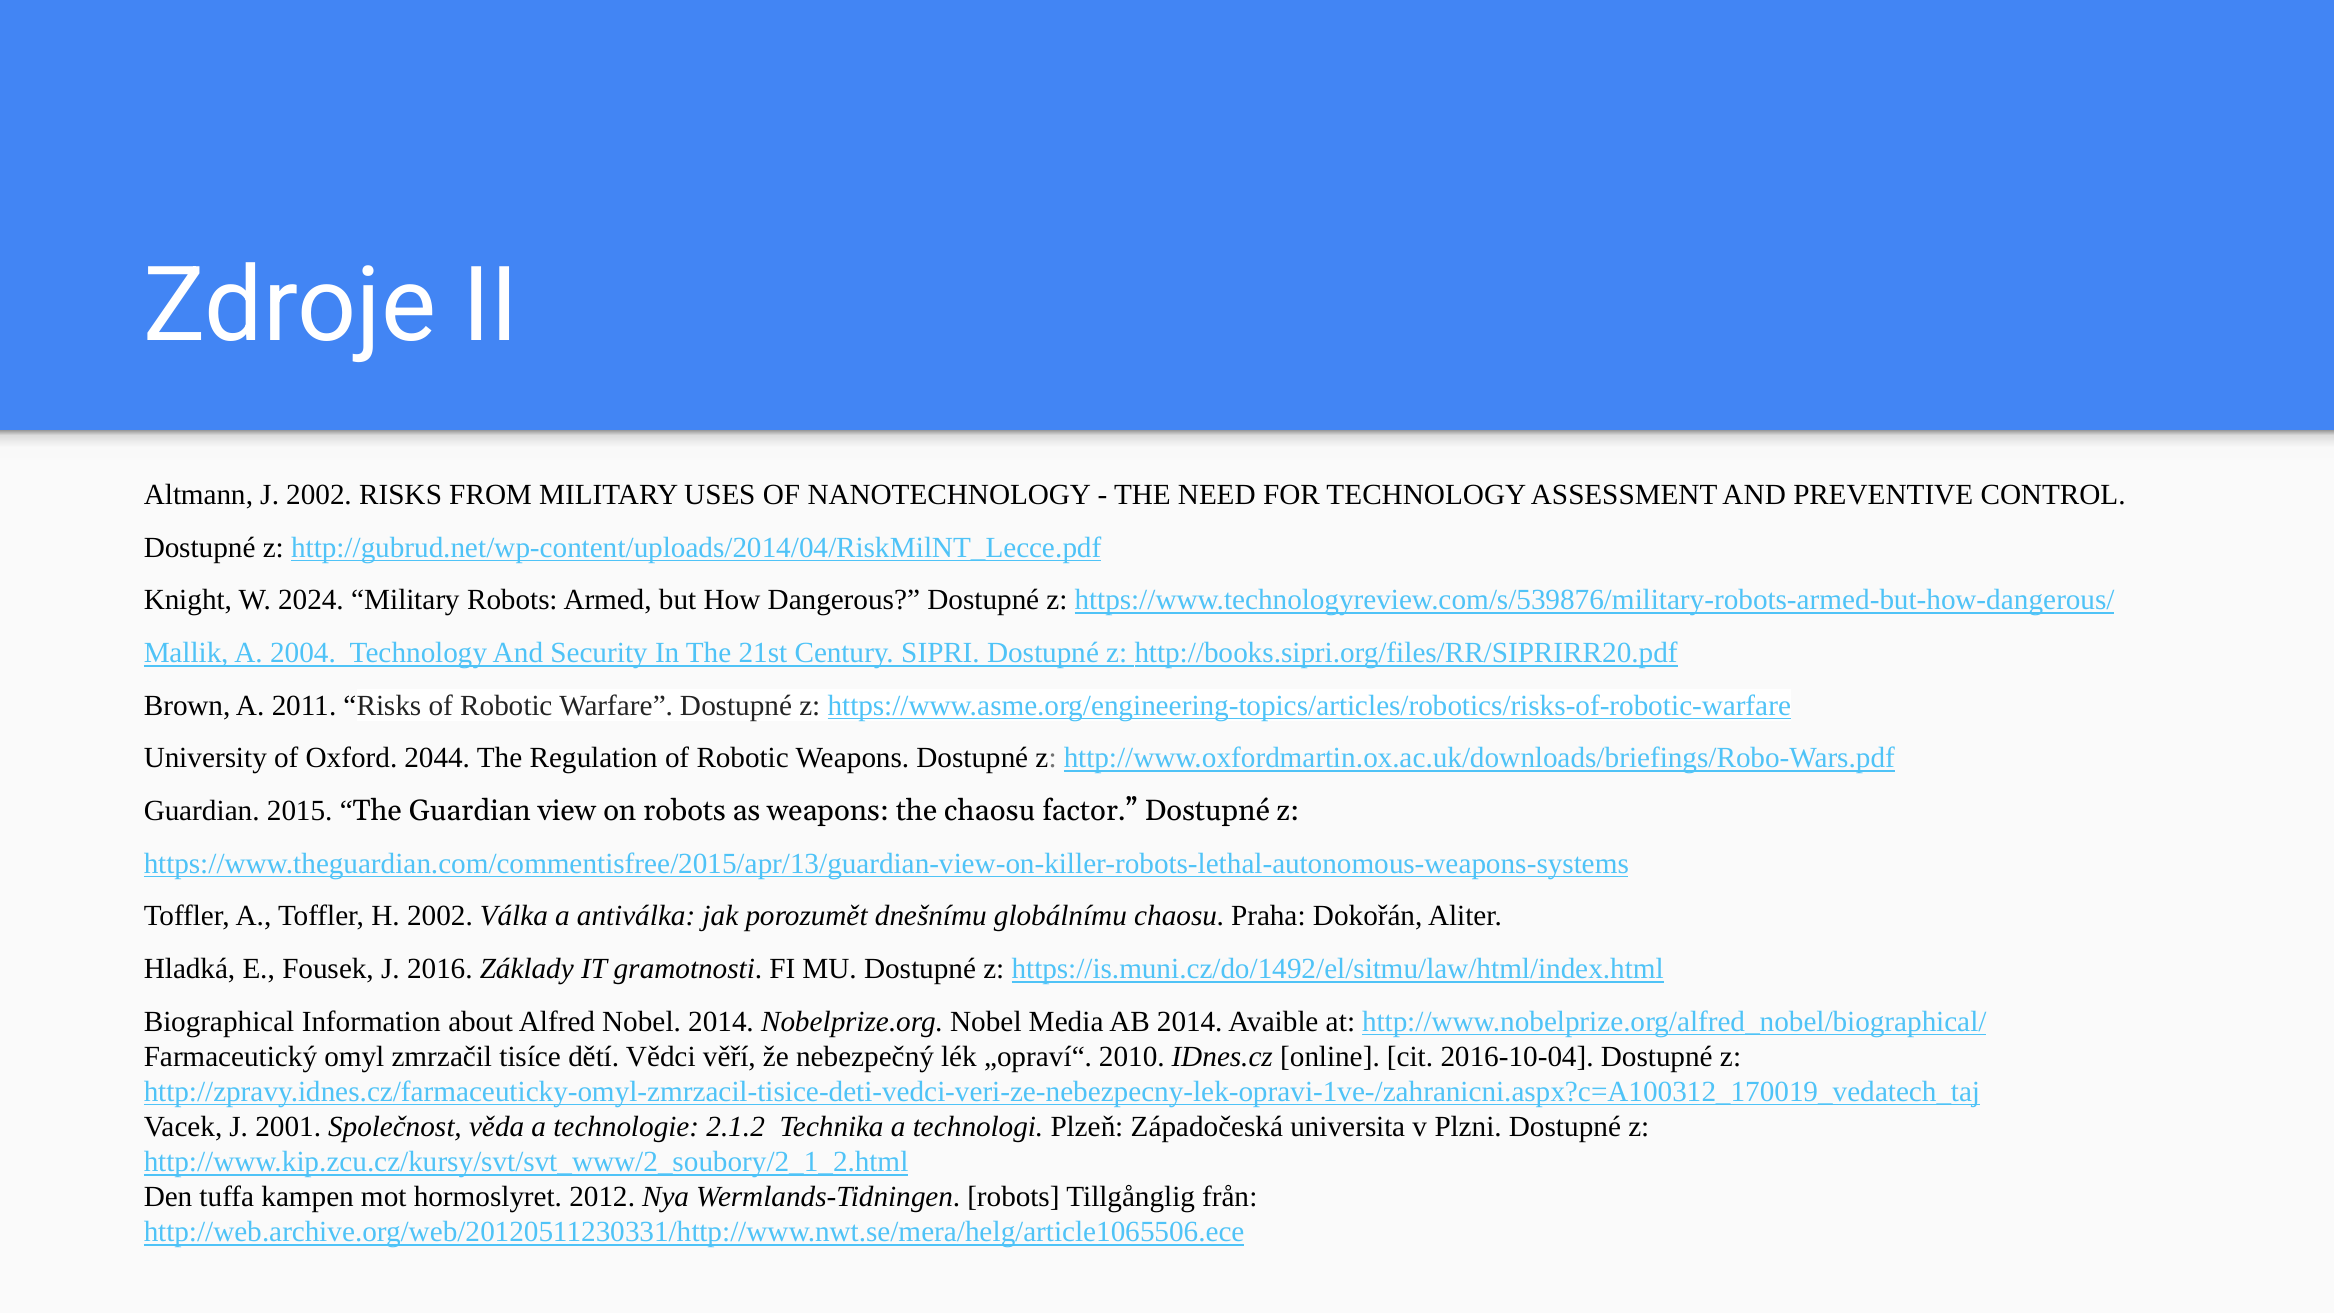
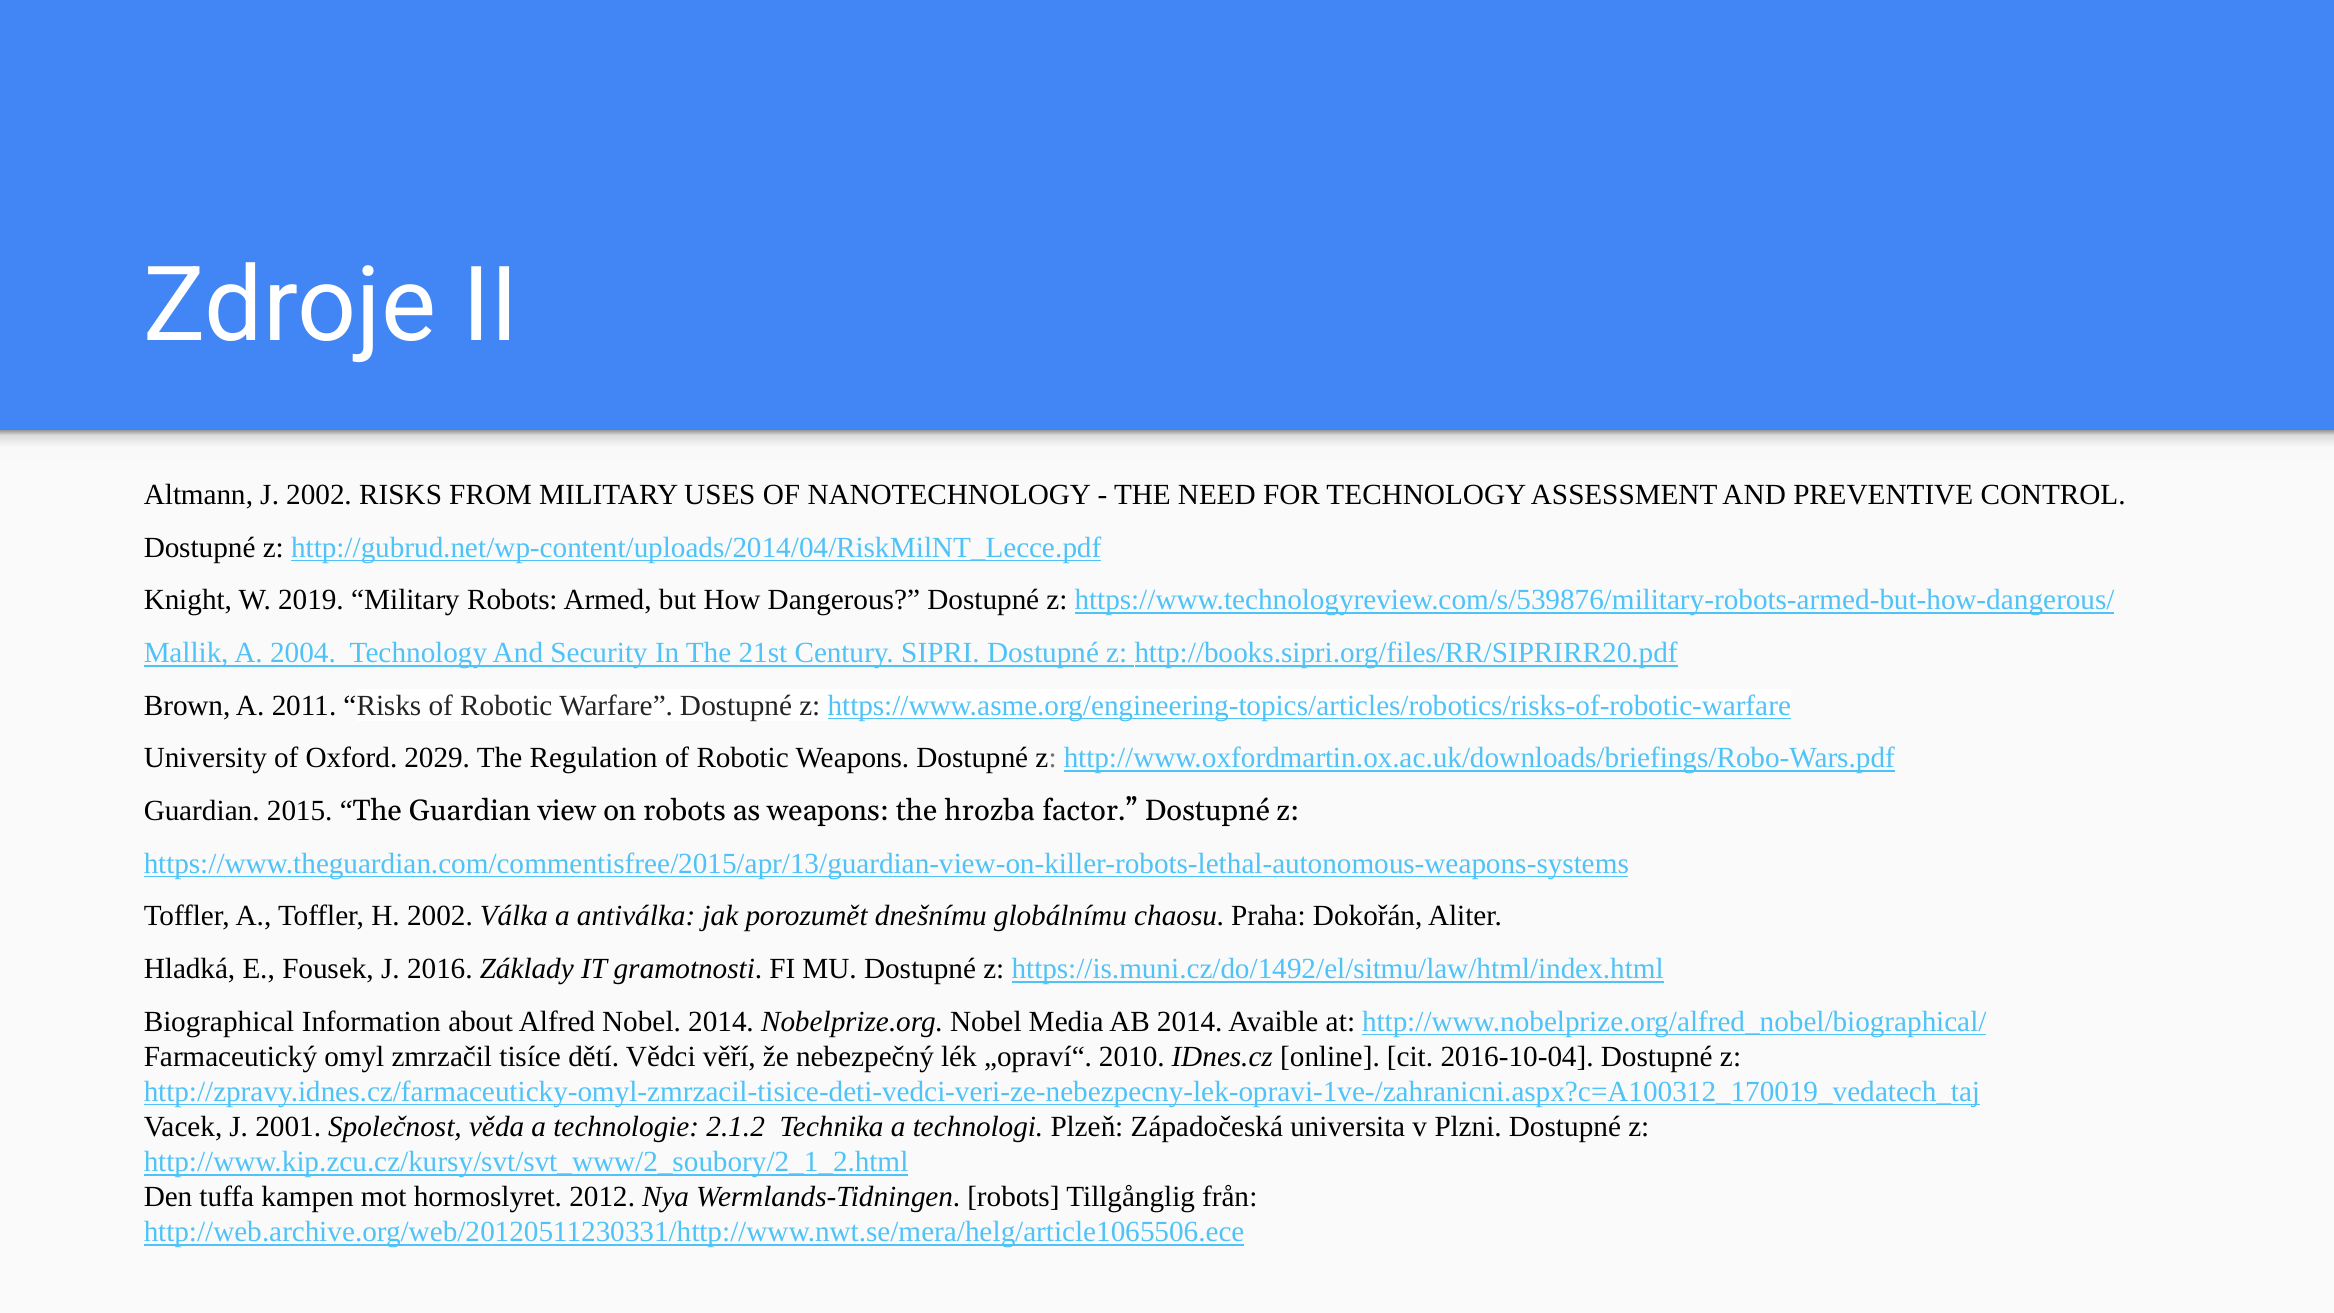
2024: 2024 -> 2019 (311, 600)
2044: 2044 -> 2029 (437, 758)
the chaosu: chaosu -> hrozba (990, 811)
